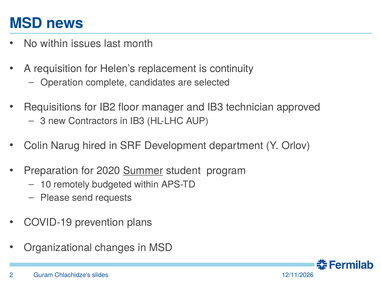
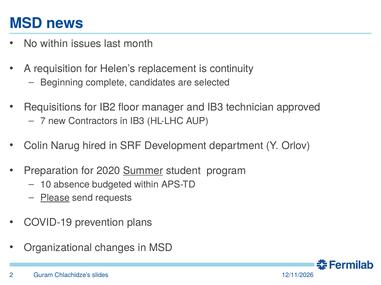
Operation: Operation -> Beginning (62, 83)
3: 3 -> 7 (43, 121)
remotely: remotely -> absence (72, 185)
Please underline: none -> present (55, 198)
